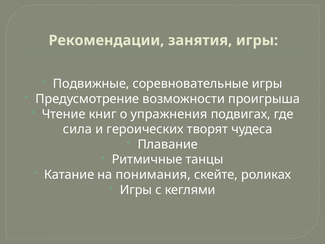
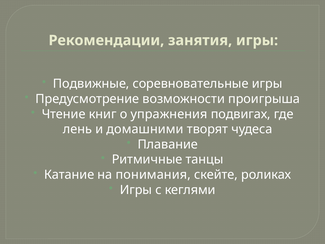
сила: сила -> лень (77, 129)
героических: героических -> домашними (145, 129)
